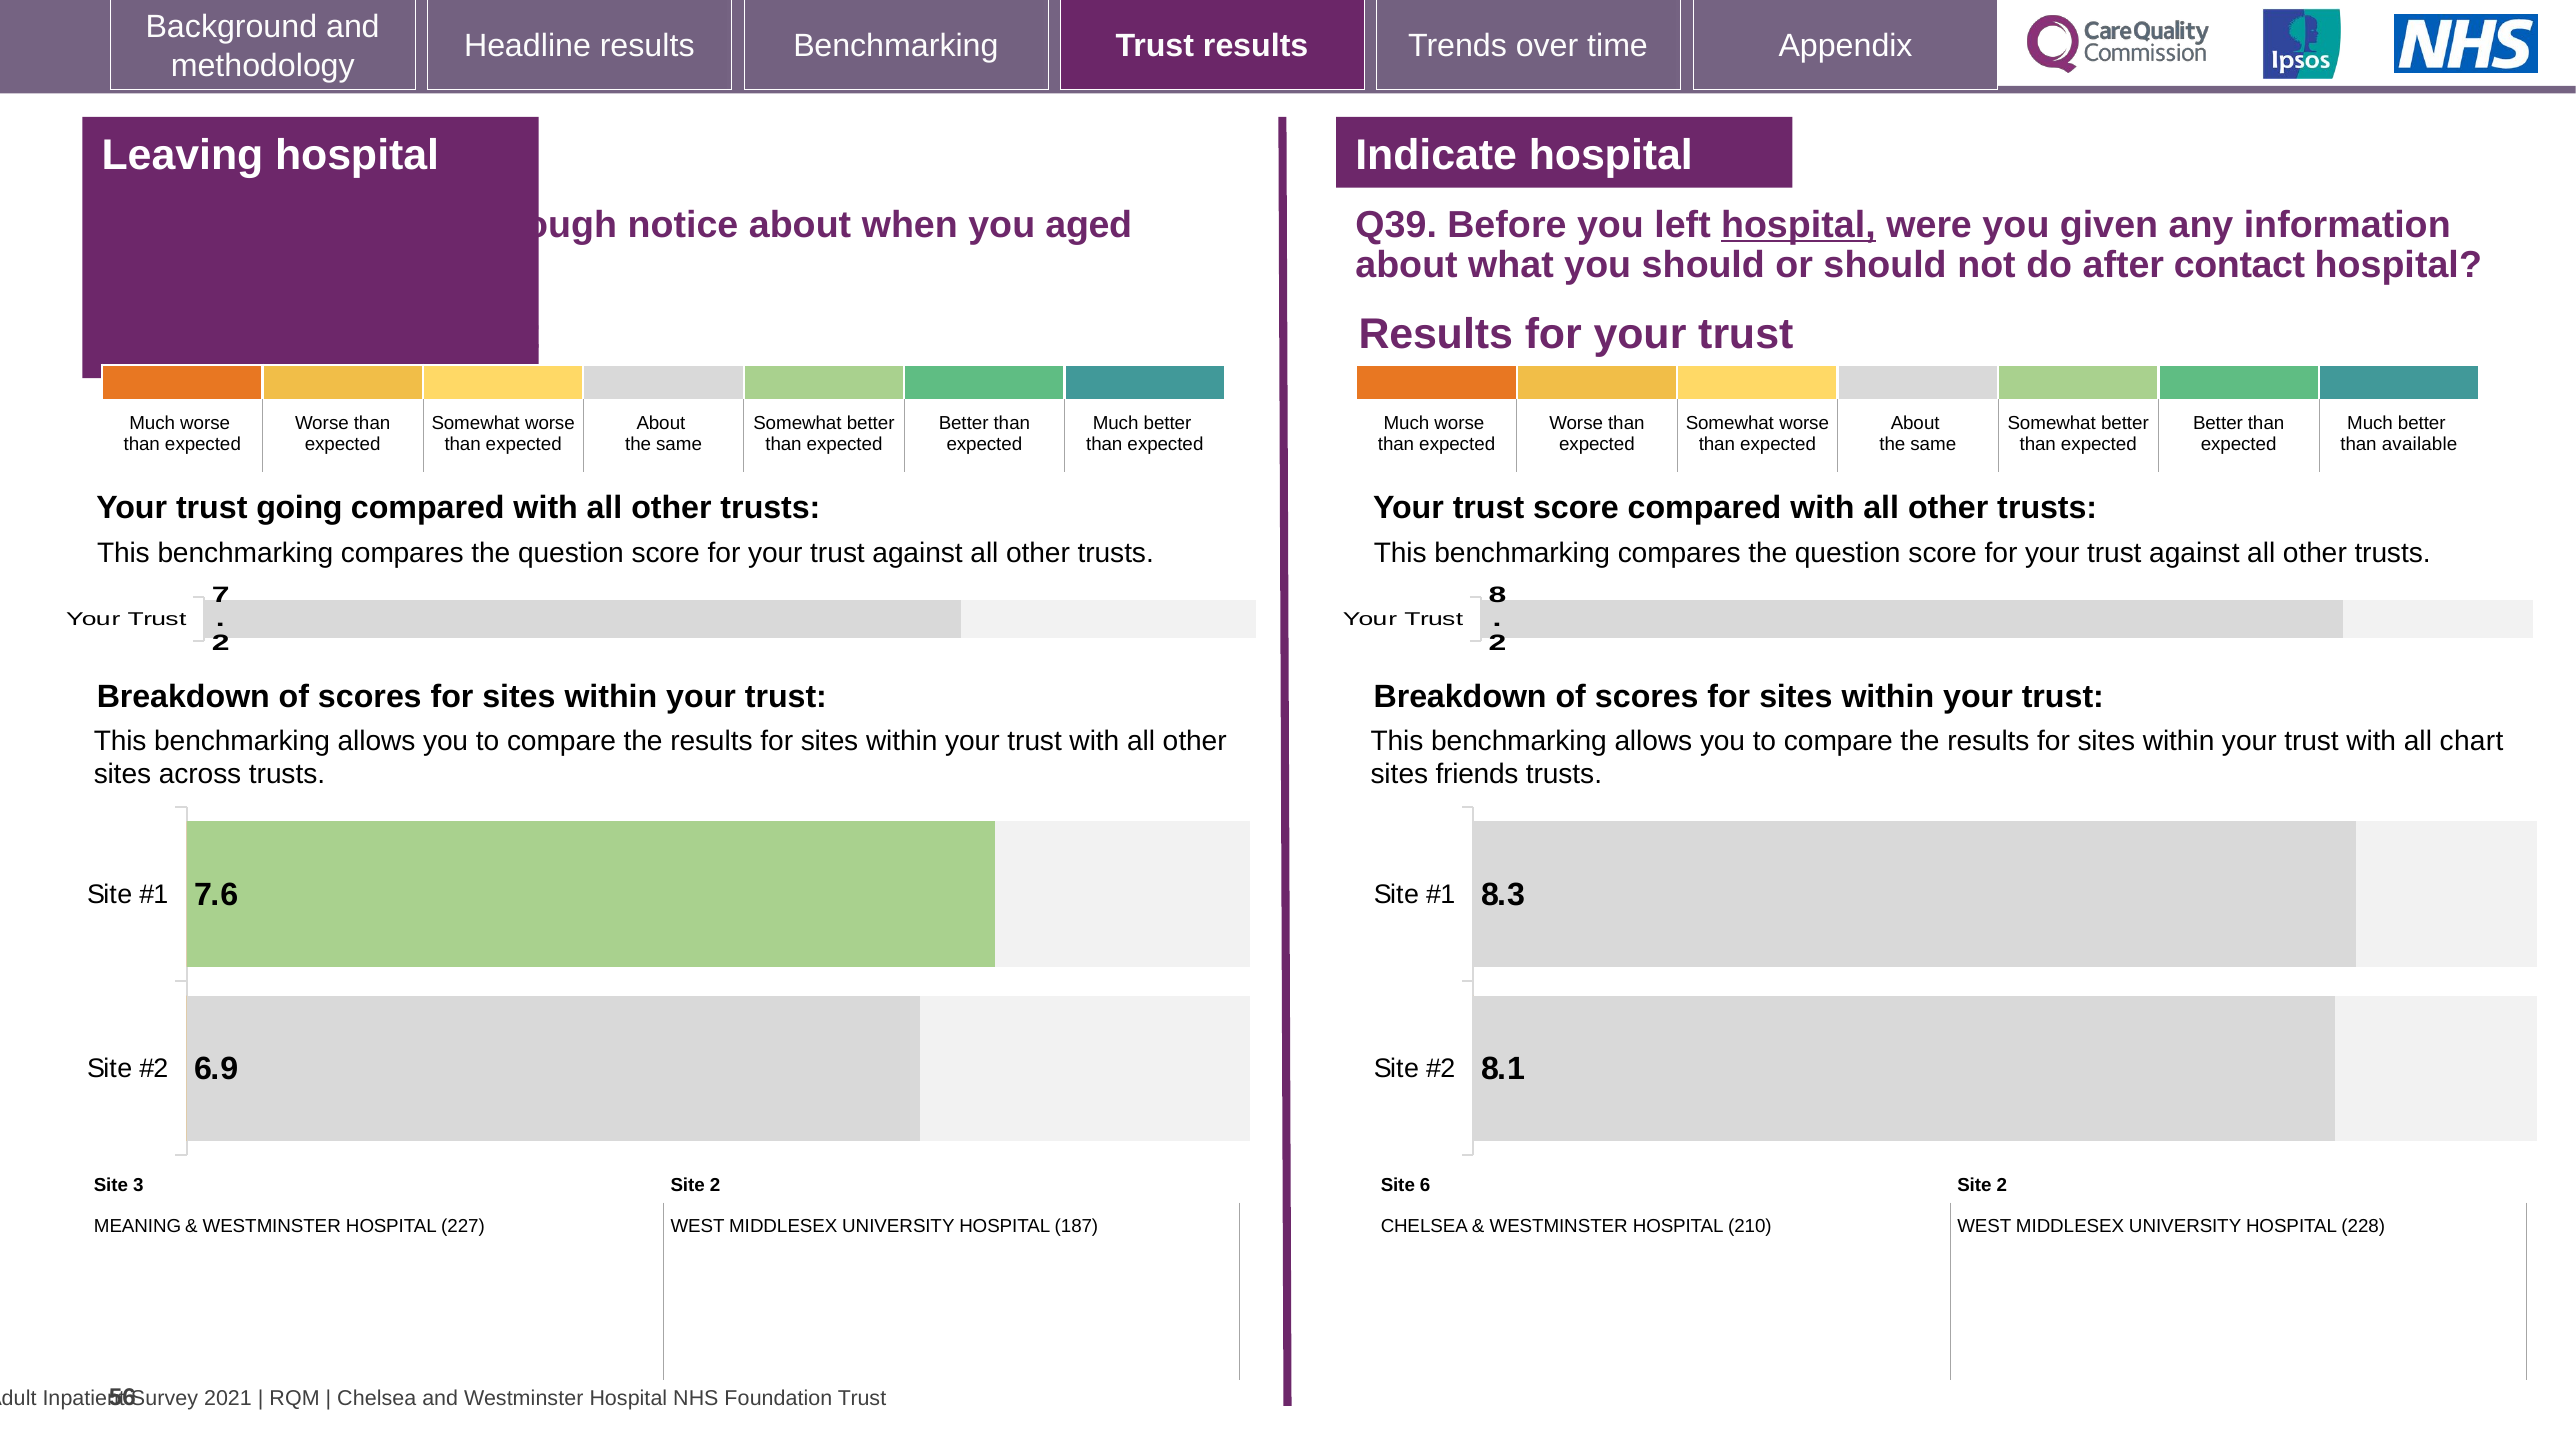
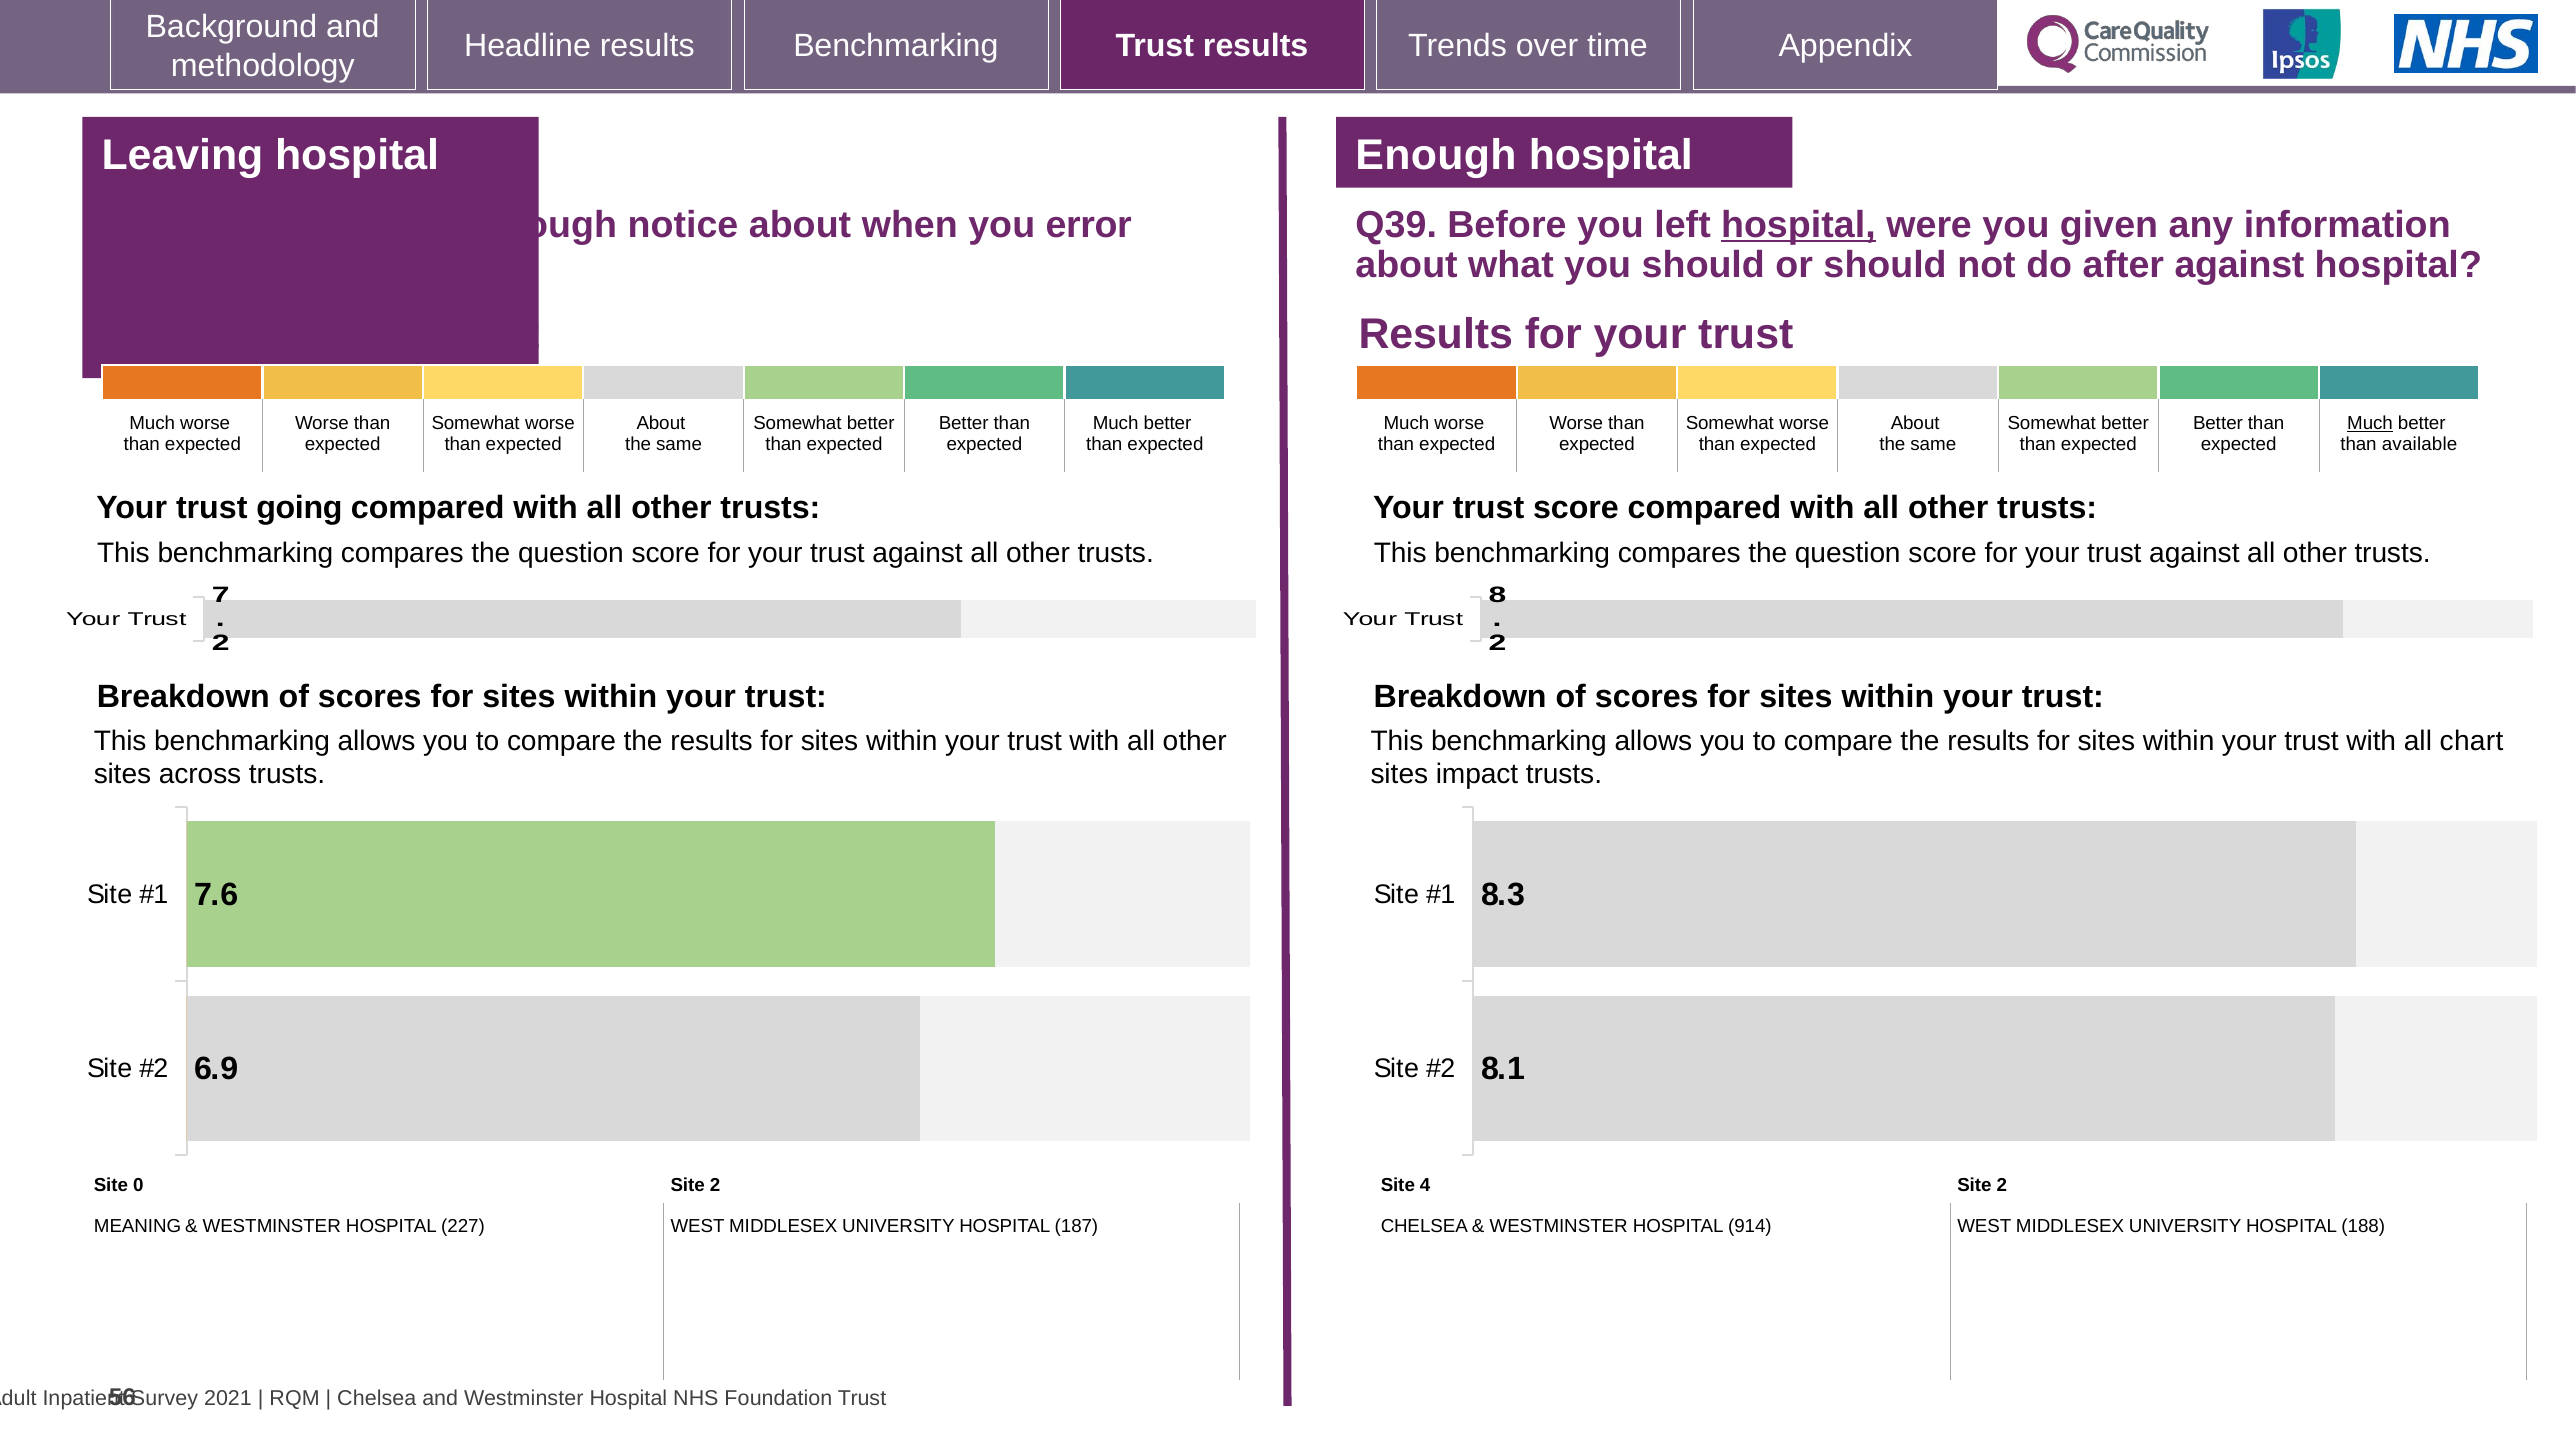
Indicate: Indicate -> Enough (1436, 155)
aged: aged -> error (1089, 225)
after contact: contact -> against (2240, 265)
Much underline: none -> present (2370, 423)
friends: friends -> impact (1477, 775)
3: 3 -> 0 (138, 1185)
6: 6 -> 4 (1425, 1185)
210: 210 -> 914 (1750, 1227)
228: 228 -> 188 (2363, 1227)
